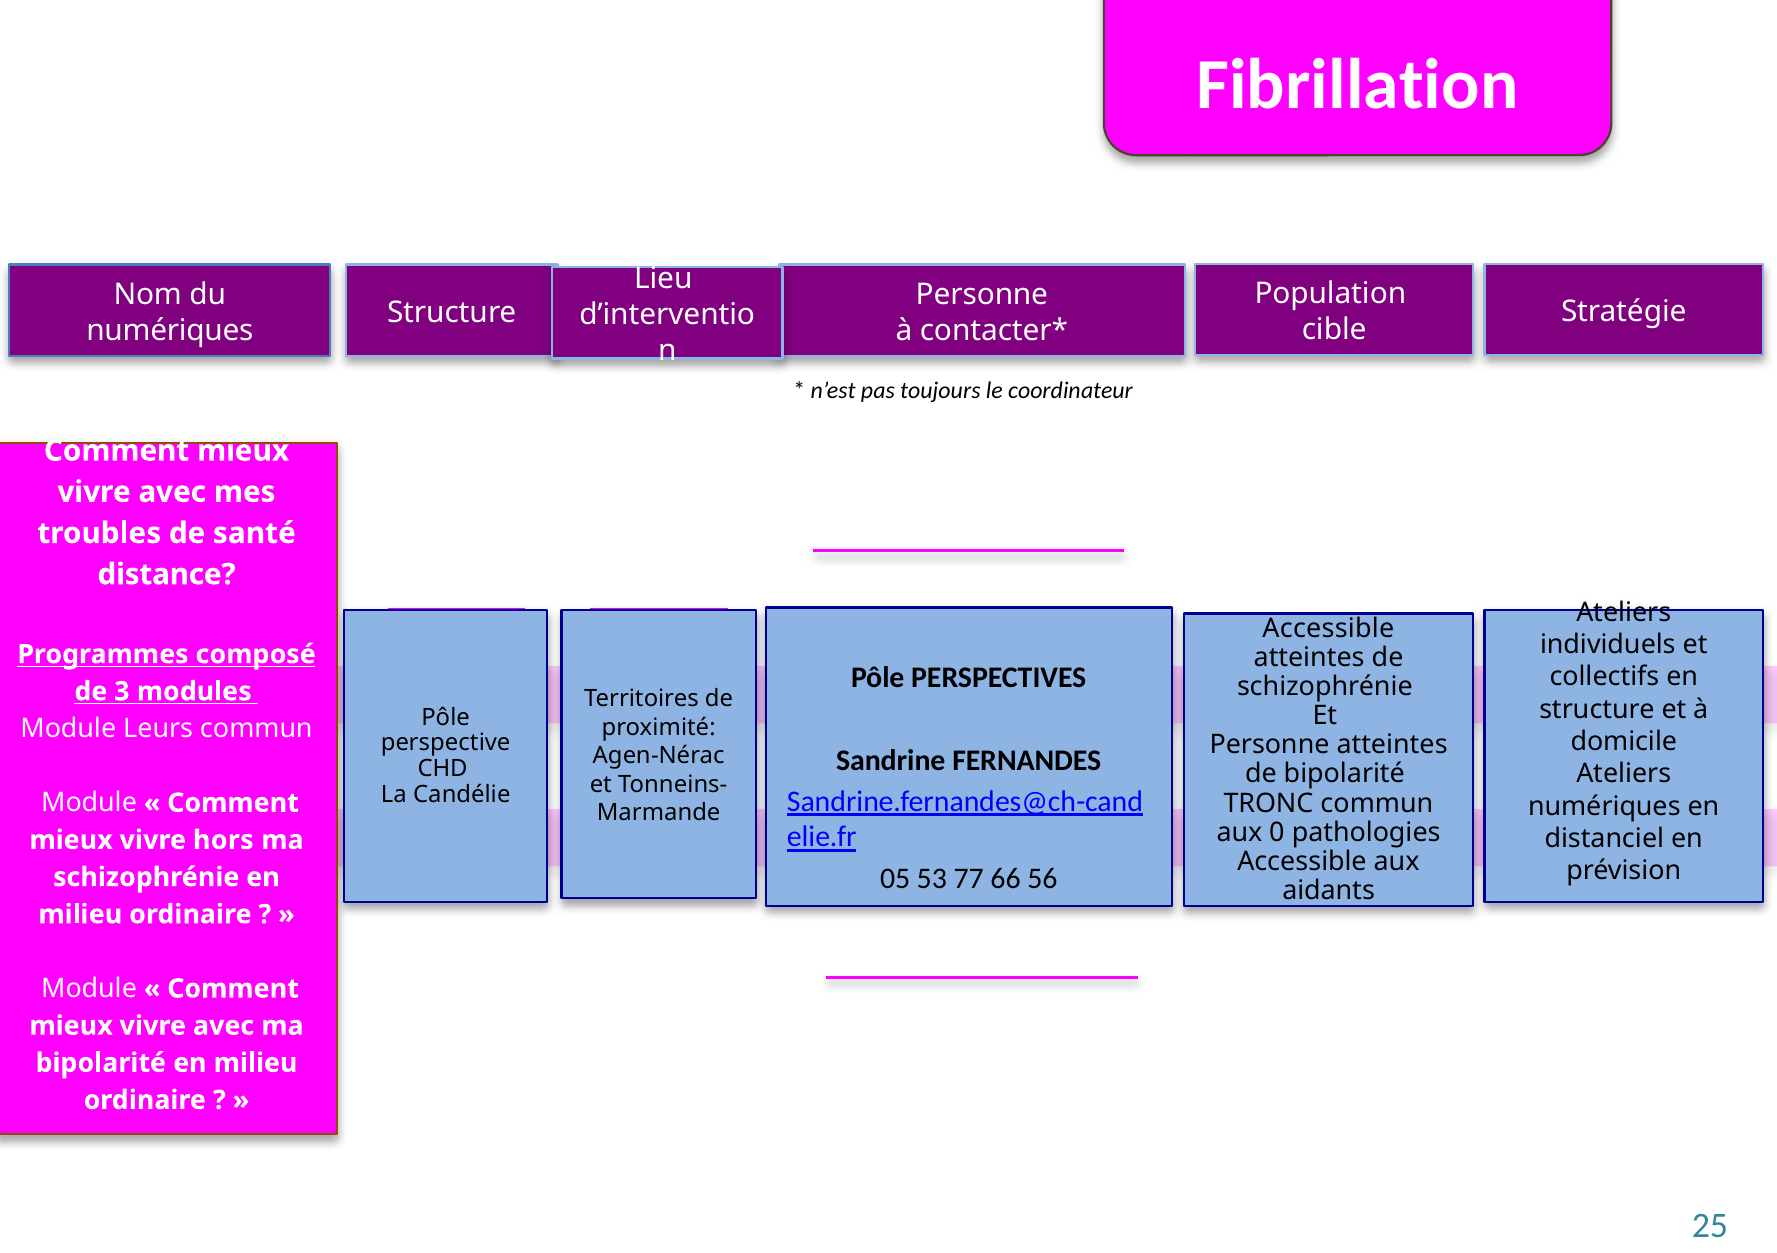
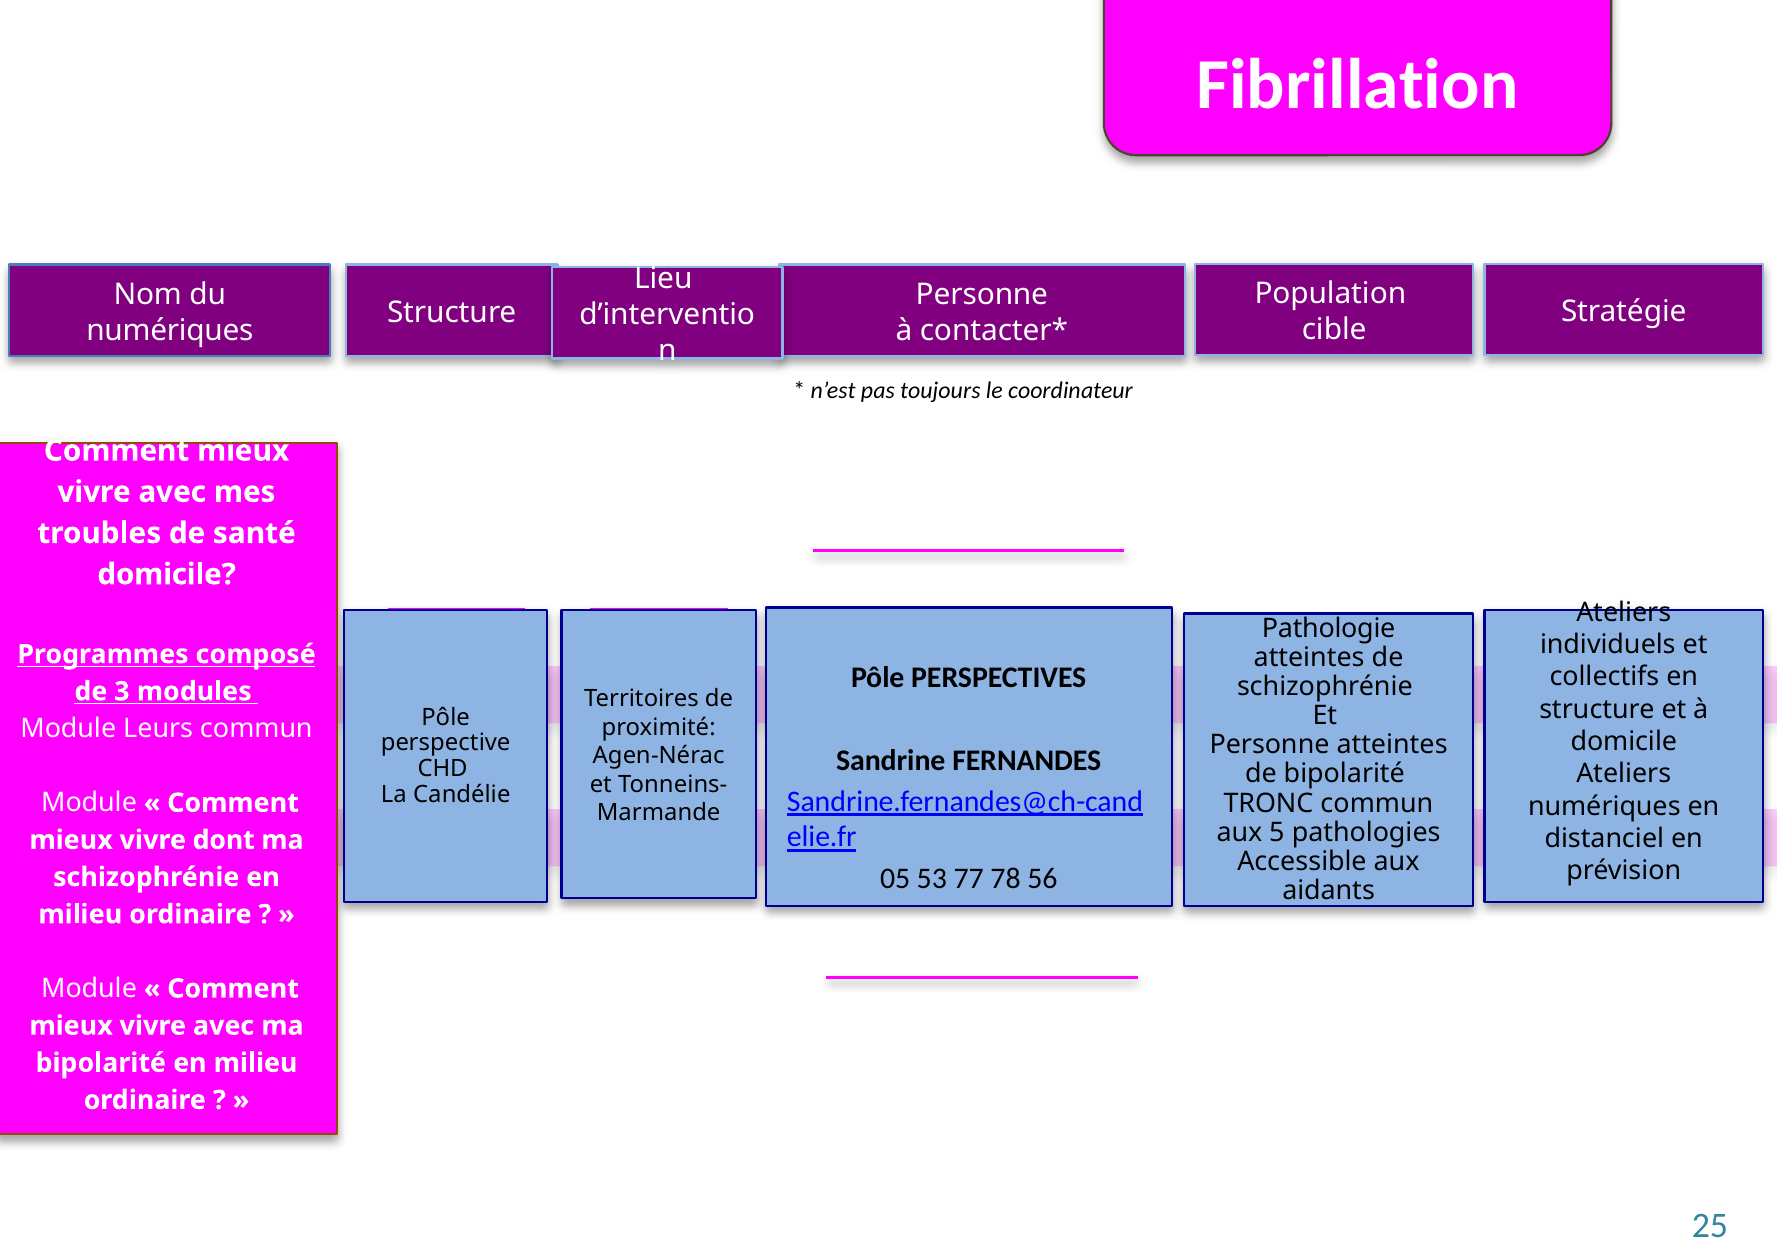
distance: distance -> domicile (167, 574)
Accessible: Accessible -> Pathologie (1329, 628)
0: 0 -> 5 (1277, 832)
hors: hors -> dont (224, 840)
66: 66 -> 78 (1006, 878)
